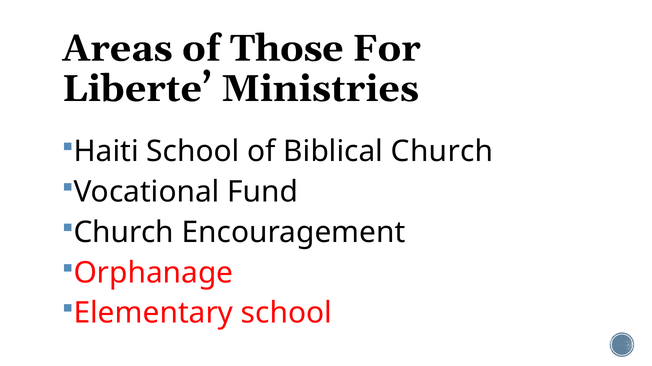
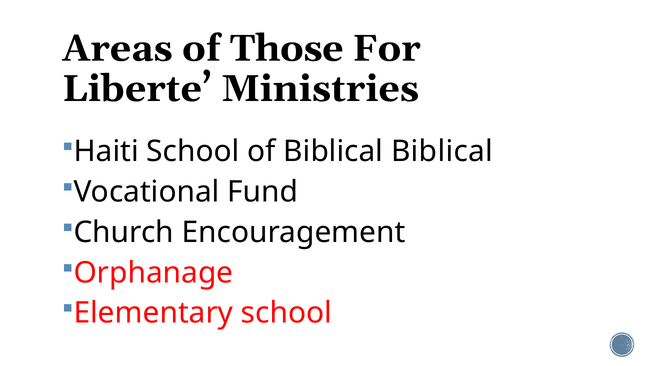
Biblical Church: Church -> Biblical (442, 152)
